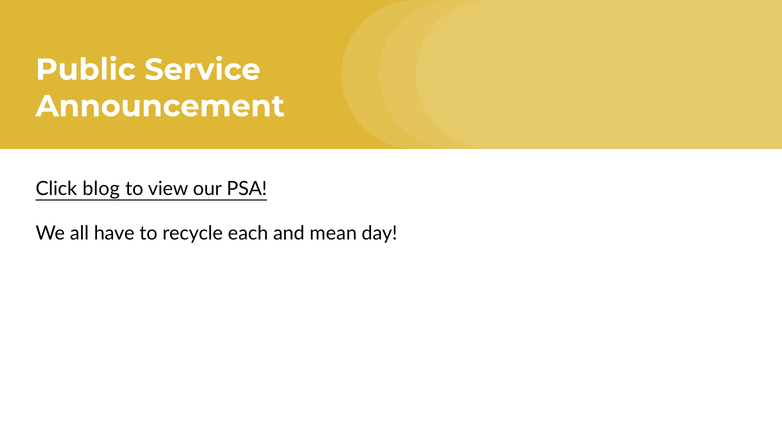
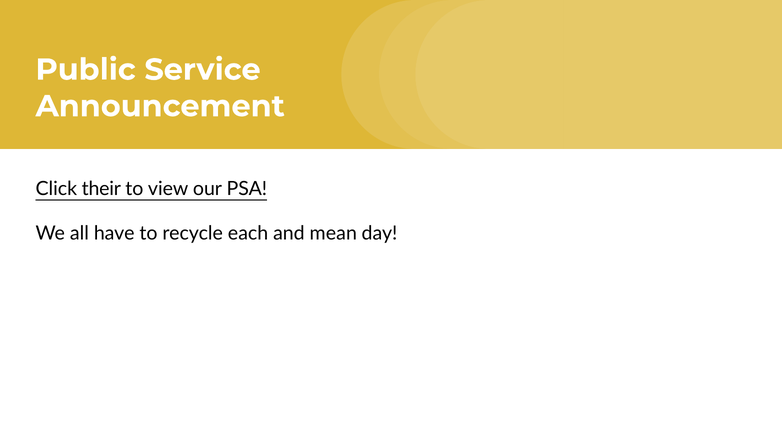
blog: blog -> their (101, 189)
